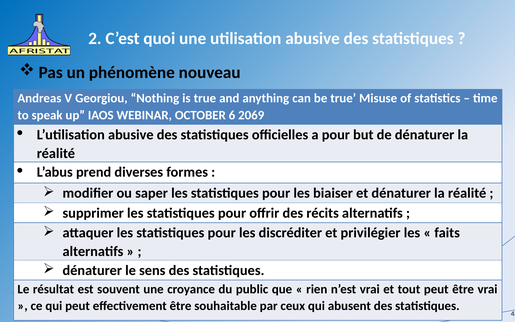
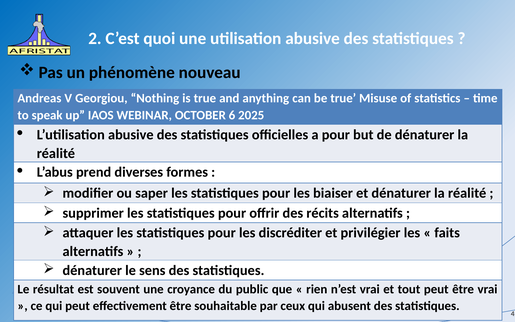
2069: 2069 -> 2025 (251, 115)
